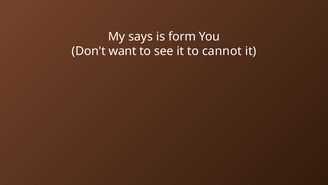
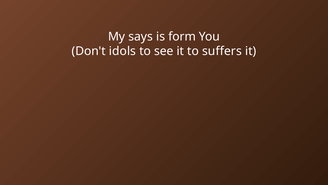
want: want -> idols (122, 51)
cannot: cannot -> suffers (222, 51)
